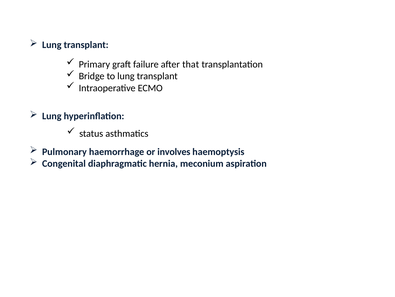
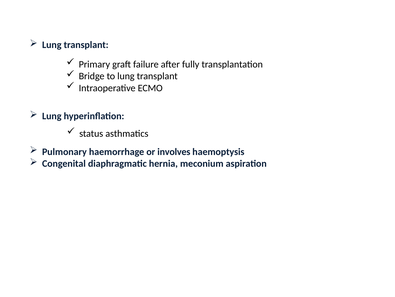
that: that -> fully (191, 64)
